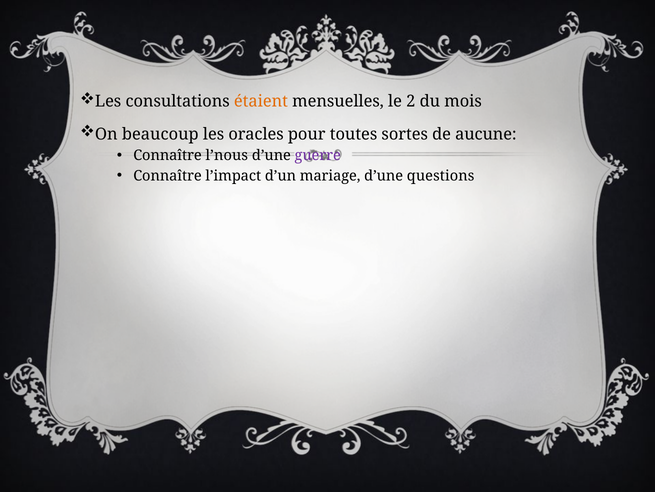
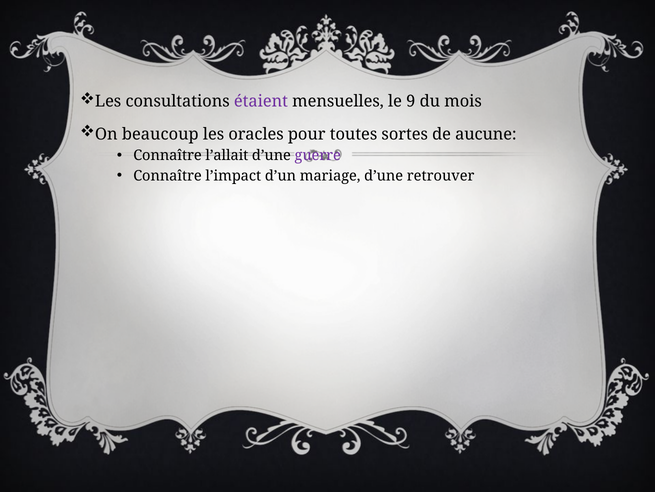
étaient colour: orange -> purple (261, 101)
2: 2 -> 9 (411, 101)
l’nous: l’nous -> l’allait (227, 155)
questions: questions -> retrouver (441, 176)
